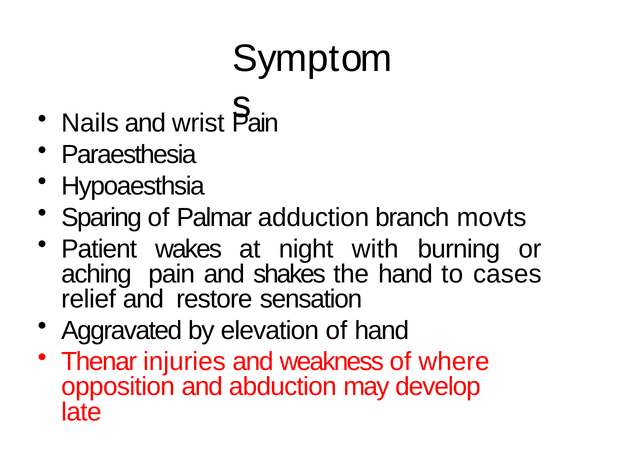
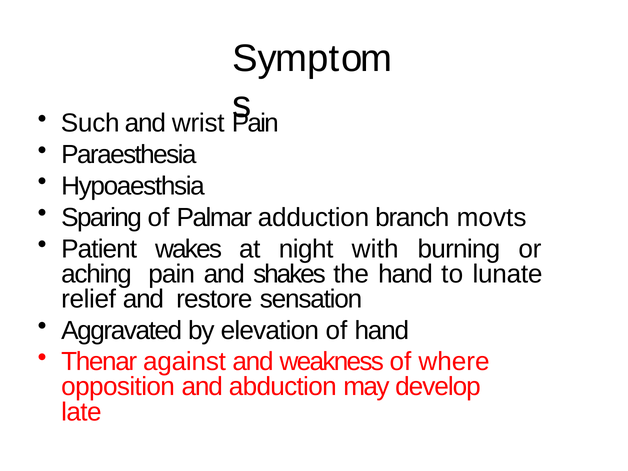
Nails: Nails -> Such (90, 123)
cases: cases -> lunate (507, 274)
injuries: injuries -> against (185, 362)
